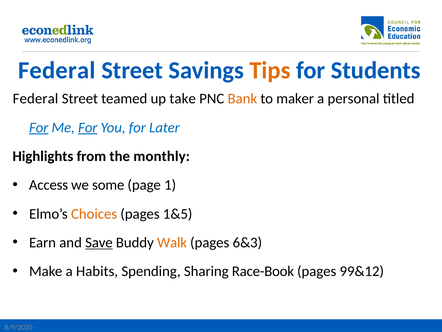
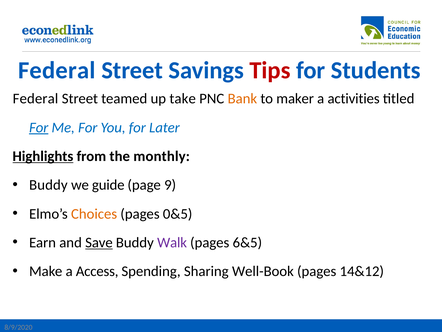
Tips colour: orange -> red (270, 70)
personal: personal -> activities (354, 99)
For underline: present -> none (88, 127)
Highlights underline: none -> present (43, 156)
Access: Access -> Buddy (48, 185)
some: some -> guide (108, 185)
1: 1 -> 9 (170, 185)
1&5: 1&5 -> 0&5 (178, 214)
Walk colour: orange -> purple (172, 242)
6&3: 6&3 -> 6&5 (247, 242)
Habits: Habits -> Access (97, 271)
Race-Book: Race-Book -> Well-Book (263, 271)
99&12: 99&12 -> 14&12 (362, 271)
